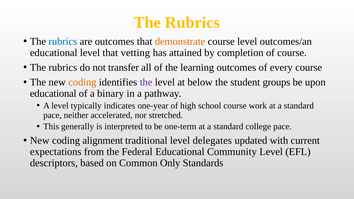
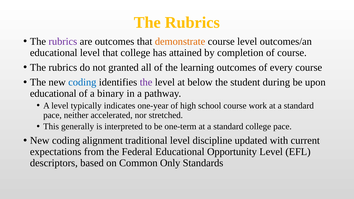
rubrics colour: blue -> purple (63, 41)
that vetting: vetting -> college (135, 53)
transfer: transfer -> granted (124, 67)
coding colour: orange -> blue (82, 82)
groups: groups -> during (276, 82)
delegates: delegates -> discipline (212, 141)
Community: Community -> Opportunity (232, 152)
